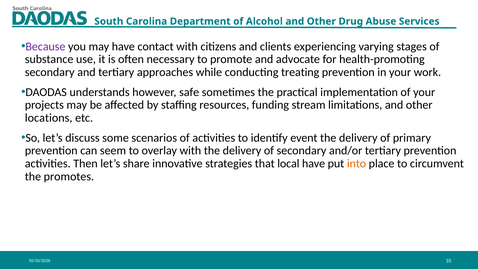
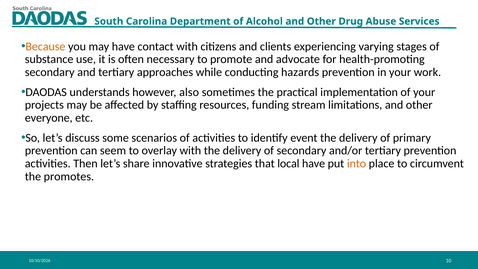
Because colour: purple -> orange (45, 46)
treating: treating -> hazards (300, 72)
safe: safe -> also (189, 92)
locations: locations -> everyone (49, 118)
